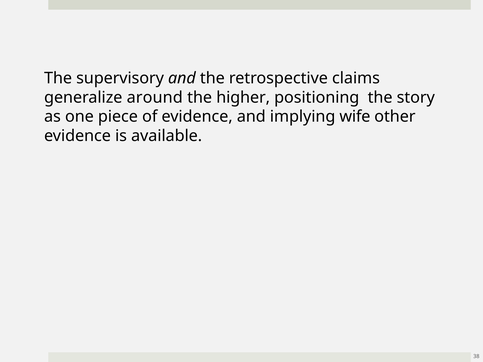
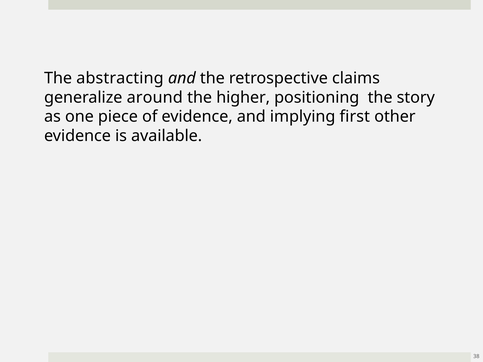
supervisory: supervisory -> abstracting (120, 78)
wife: wife -> first (355, 117)
